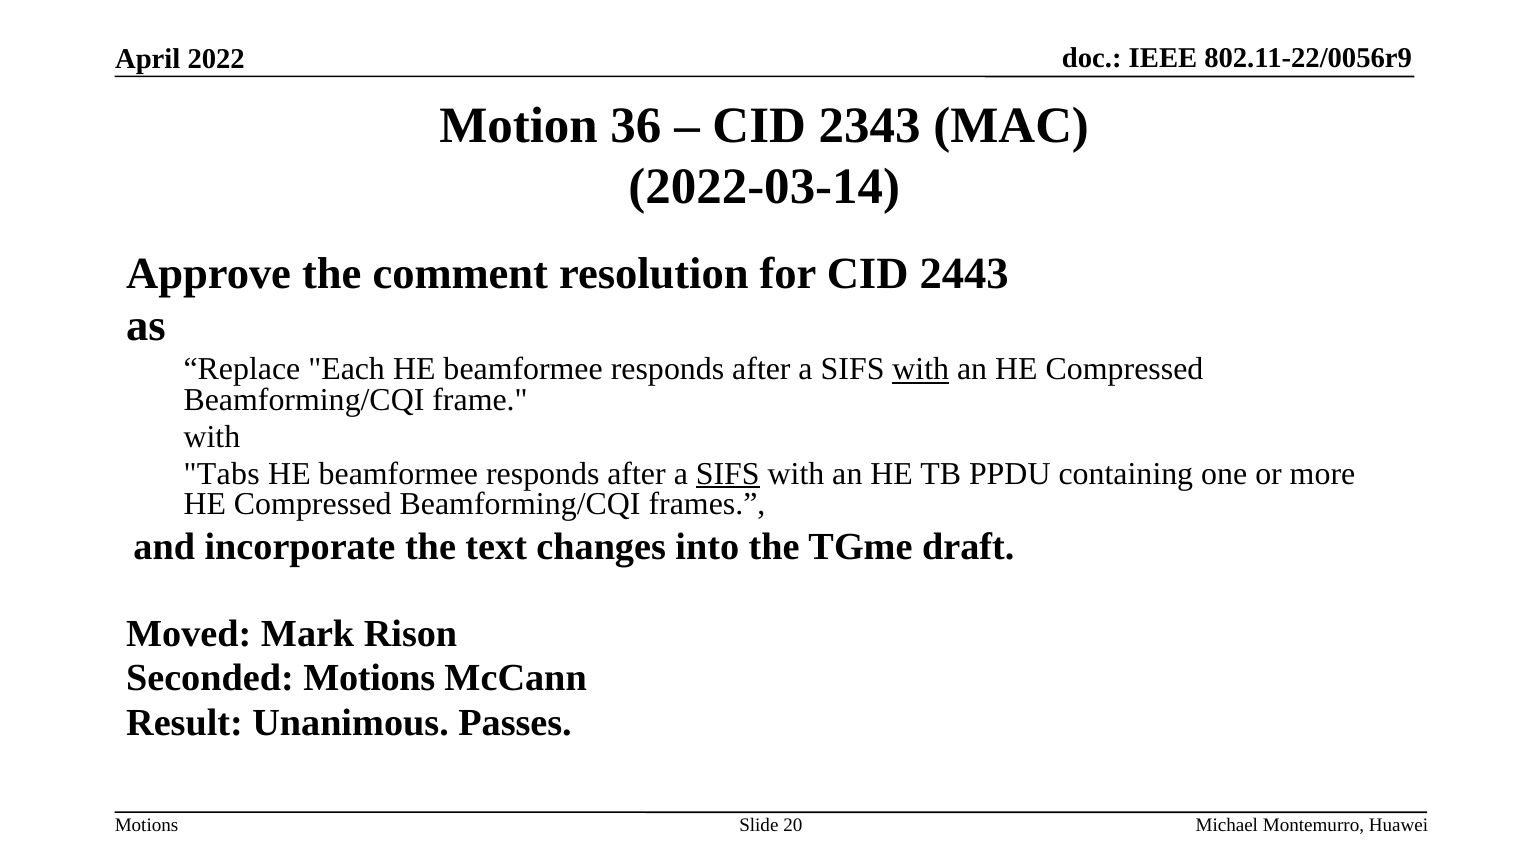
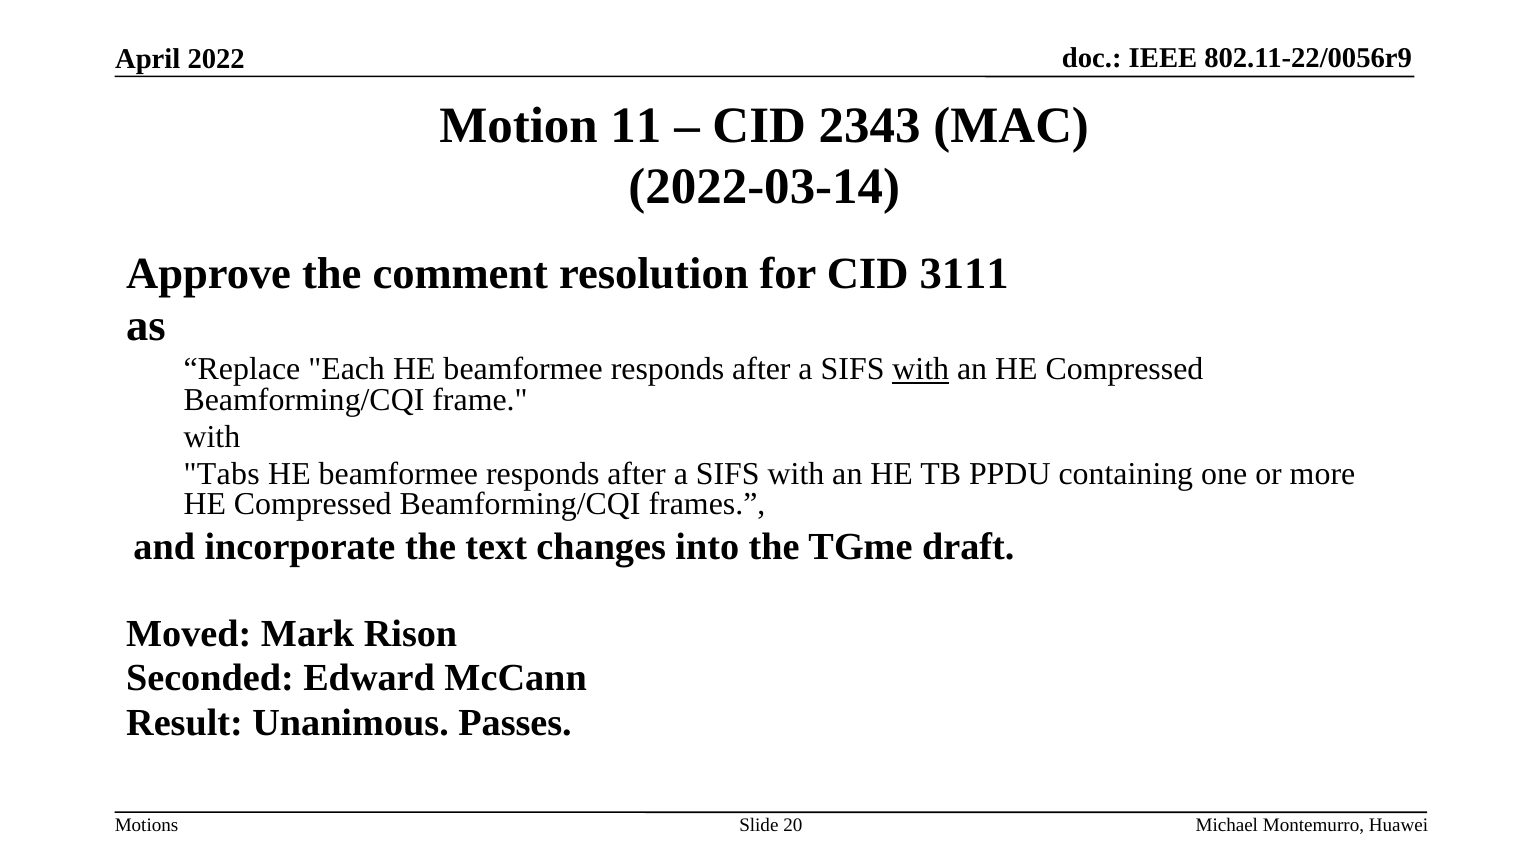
36: 36 -> 11 (636, 126)
2443: 2443 -> 3111 (964, 274)
SIFS underline: present -> none (728, 474)
Seconded Motions: Motions -> Edward (369, 678)
